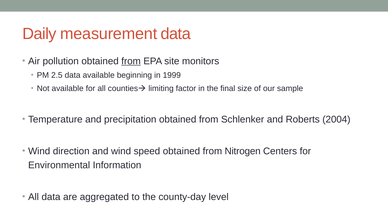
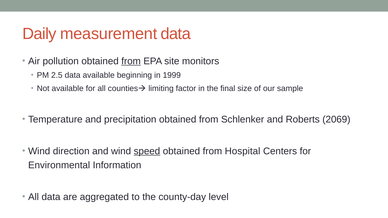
2004: 2004 -> 2069 (336, 120)
speed underline: none -> present (147, 151)
Nitrogen: Nitrogen -> Hospital (243, 151)
